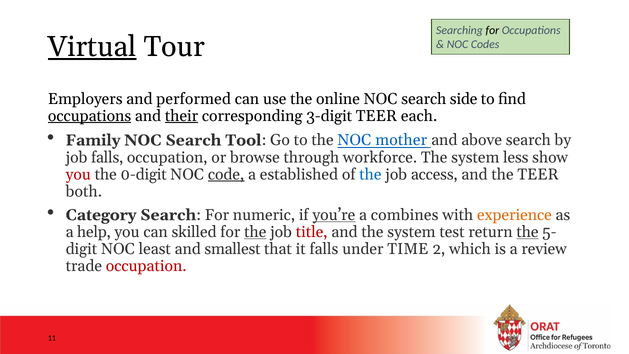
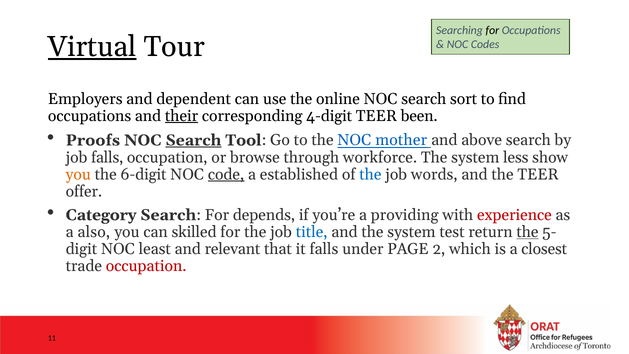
performed: performed -> dependent (194, 99)
side: side -> sort (464, 99)
occupations underline: present -> none (90, 116)
3-digit: 3-digit -> 4-digit (329, 116)
each: each -> been (419, 116)
Family: Family -> Proofs (93, 140)
Search underline: none -> present (193, 140)
you colour: red -> orange (78, 174)
0-digit: 0-digit -> 6-digit (144, 174)
access: access -> words (434, 174)
both: both -> offer (84, 191)
numeric: numeric -> depends (264, 215)
you’re underline: present -> none (334, 215)
combines: combines -> providing (405, 215)
experience colour: orange -> red (514, 215)
help: help -> also (94, 232)
the underline: present -> none (255, 232)
title colour: red -> blue (312, 232)
smallest: smallest -> relevant (233, 249)
TIME: TIME -> PAGE (408, 249)
review: review -> closest (544, 249)
